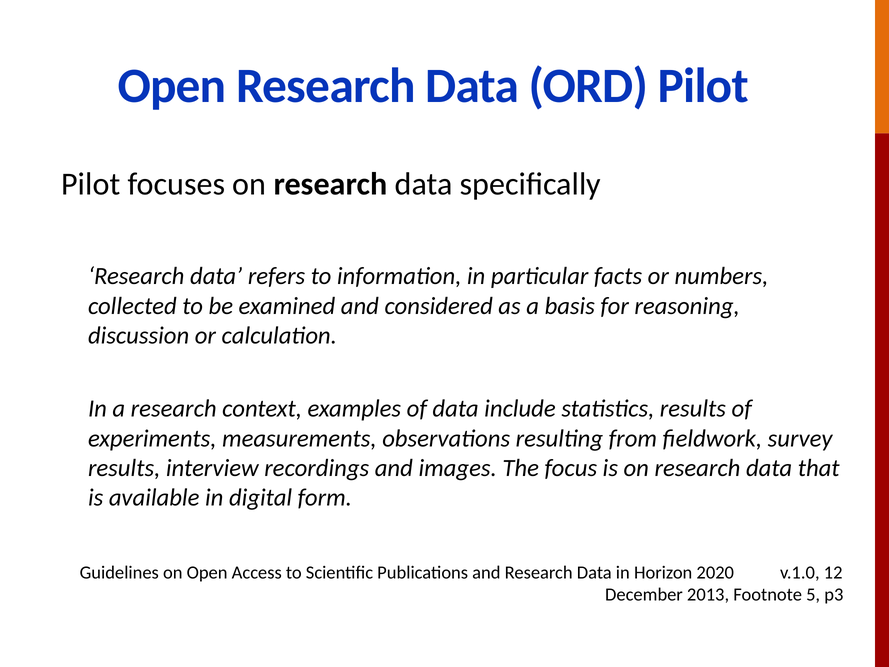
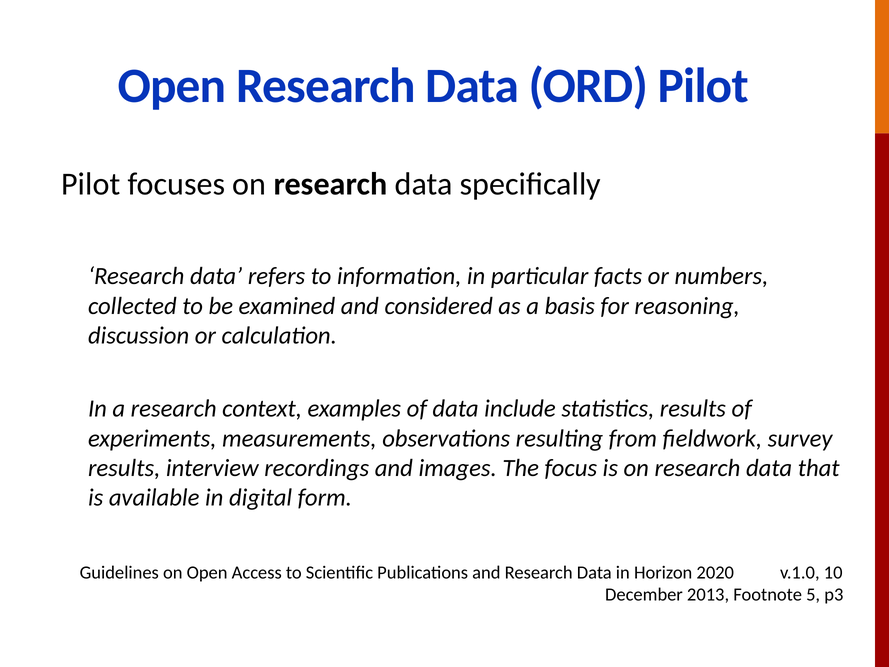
12: 12 -> 10 (833, 572)
